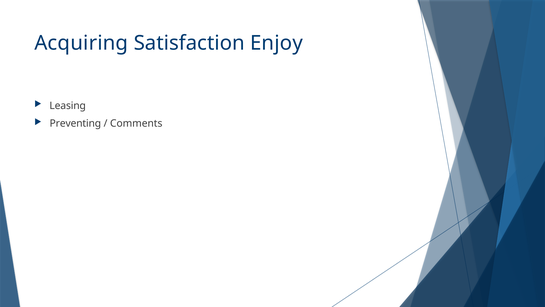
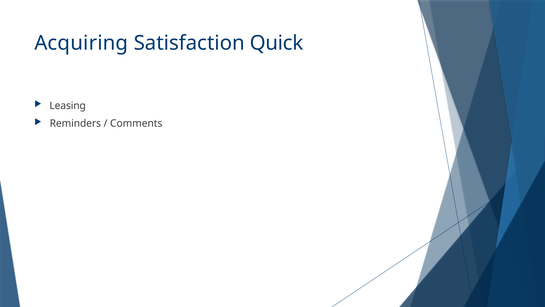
Enjoy: Enjoy -> Quick (277, 43)
Preventing: Preventing -> Reminders (75, 123)
